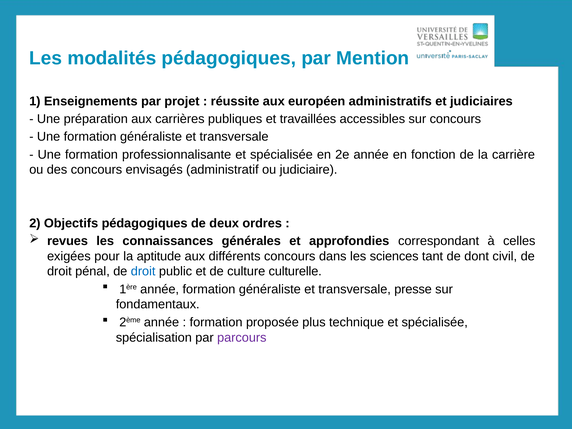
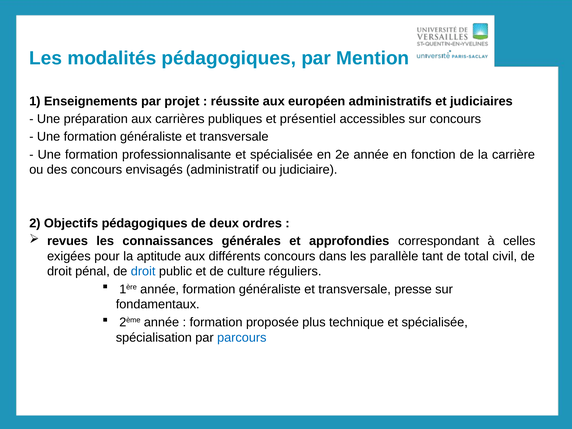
travaillées: travaillées -> présentiel (308, 119)
sciences: sciences -> parallèle (394, 256)
dont: dont -> total (477, 256)
culturelle: culturelle -> réguliers (295, 271)
parcours colour: purple -> blue (242, 338)
